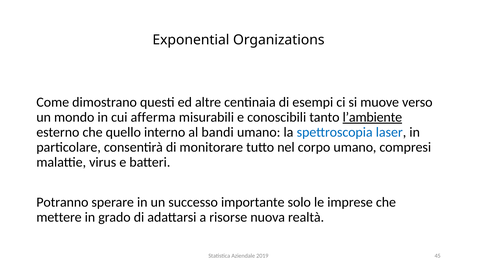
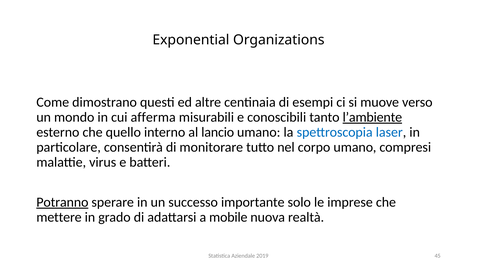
bandi: bandi -> lancio (218, 132)
Potranno underline: none -> present (62, 202)
risorse: risorse -> mobile (228, 217)
